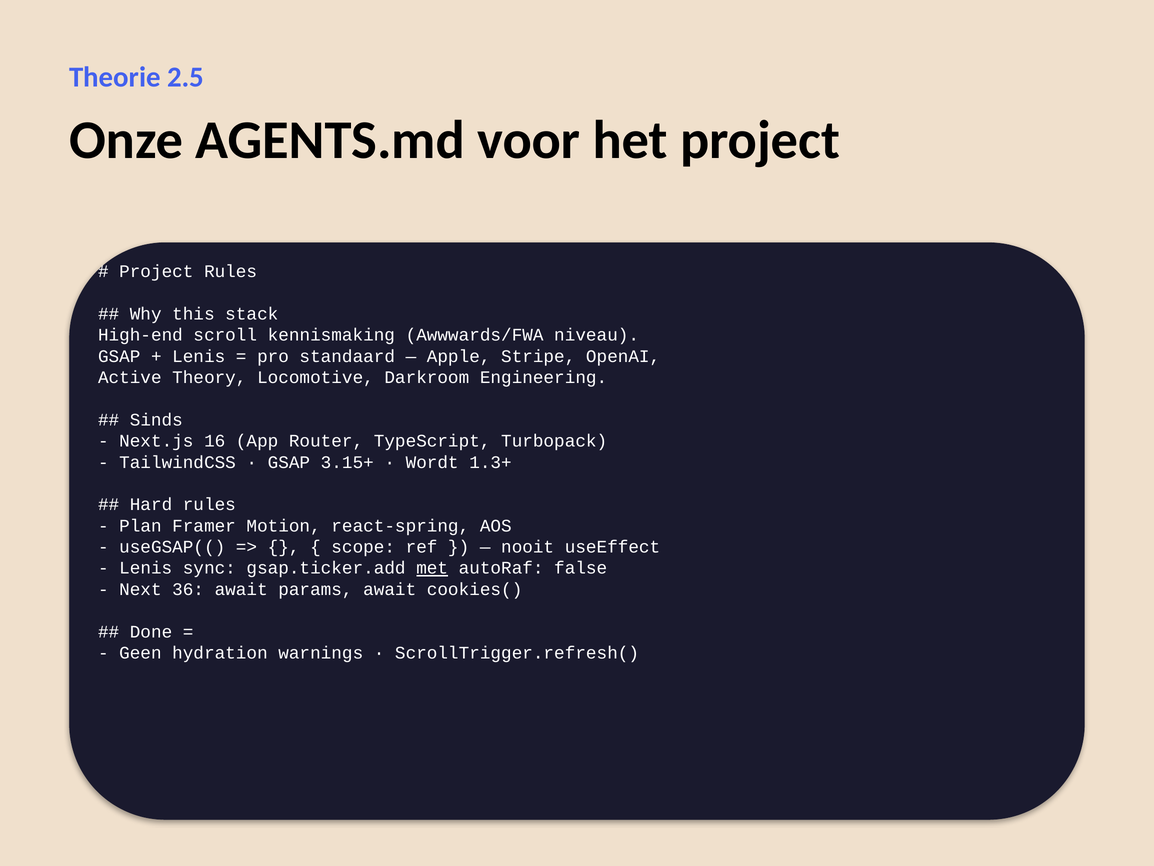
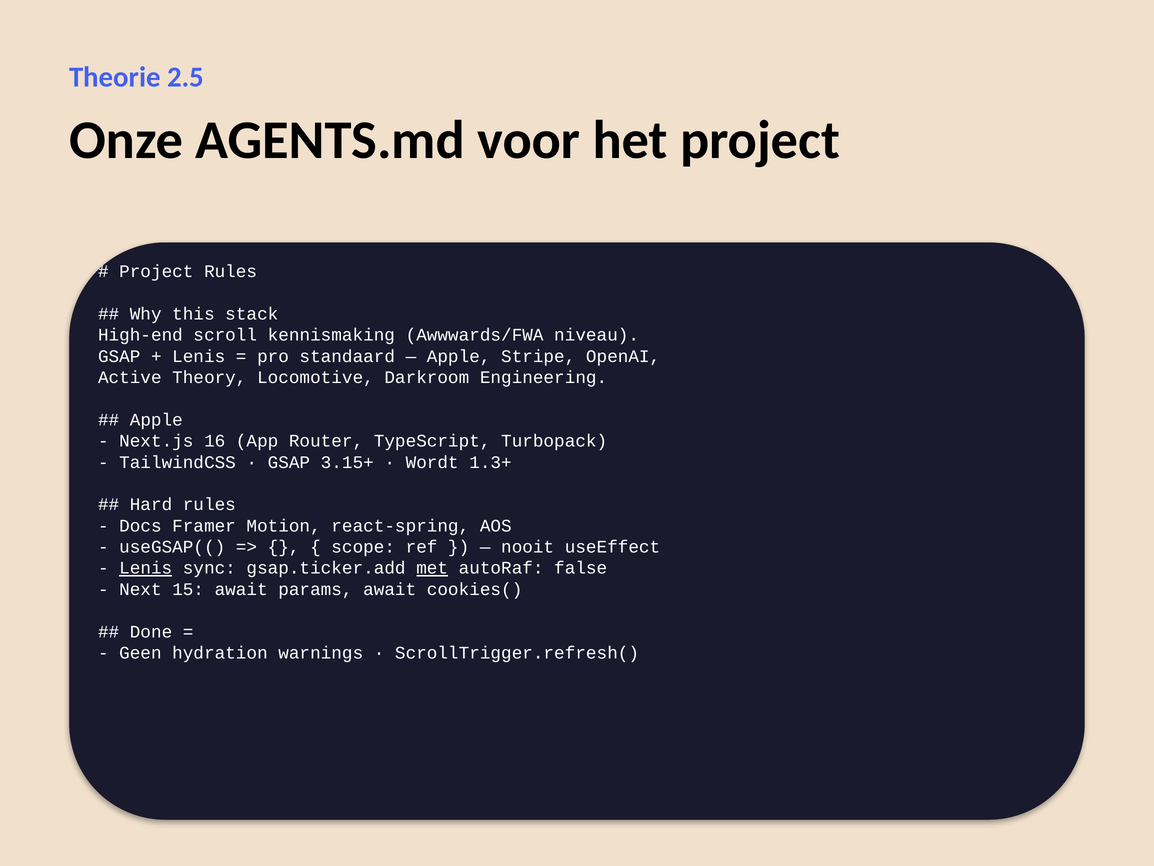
Sinds: Sinds -> Apple (156, 420)
Plan: Plan -> Docs (140, 525)
Lenis underline: none -> present (146, 568)
36: 36 -> 15 (188, 589)
